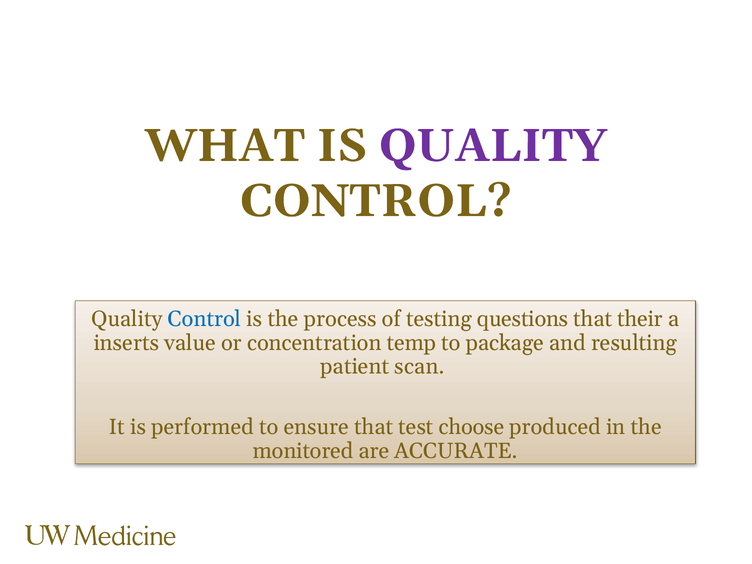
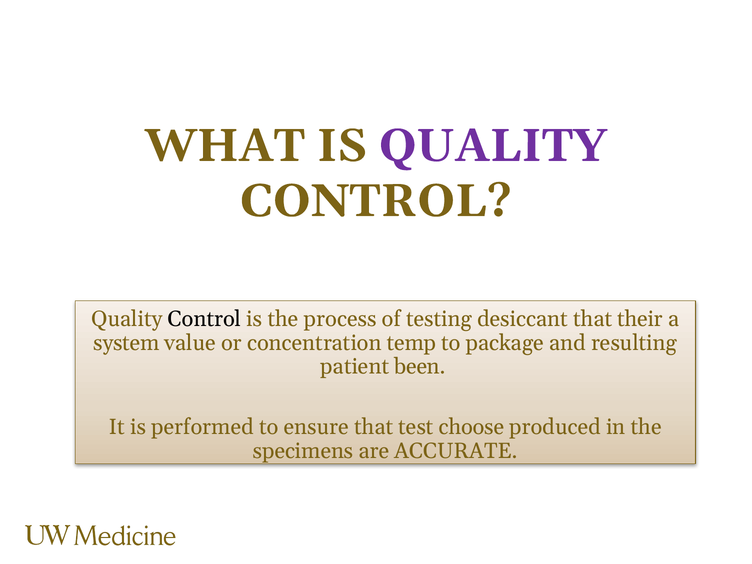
Control colour: blue -> black (204, 319)
questions: questions -> desiccant (523, 319)
inserts: inserts -> system (126, 343)
scan: scan -> been (420, 367)
monitored: monitored -> specimens (303, 451)
